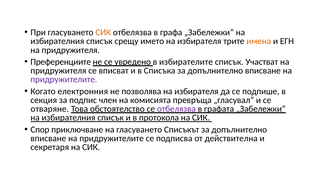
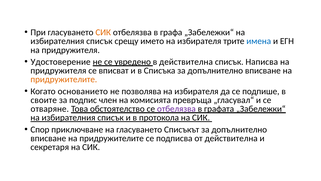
имена colour: orange -> blue (259, 41)
Преференциите: Преференциите -> Удостоверение (61, 62)
в избирателите: избирателите -> действителна (186, 62)
Участват: Участват -> Написва (262, 62)
придружителите colour: purple -> orange (64, 79)
електронния: електронния -> основанието (83, 91)
секция: секция -> своите (44, 100)
